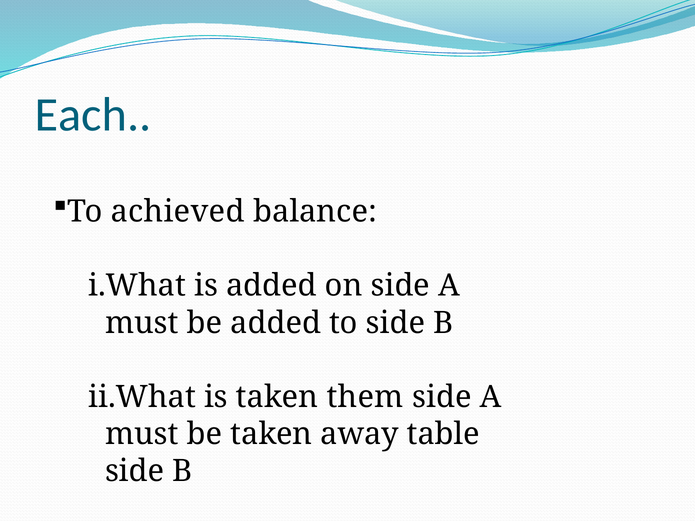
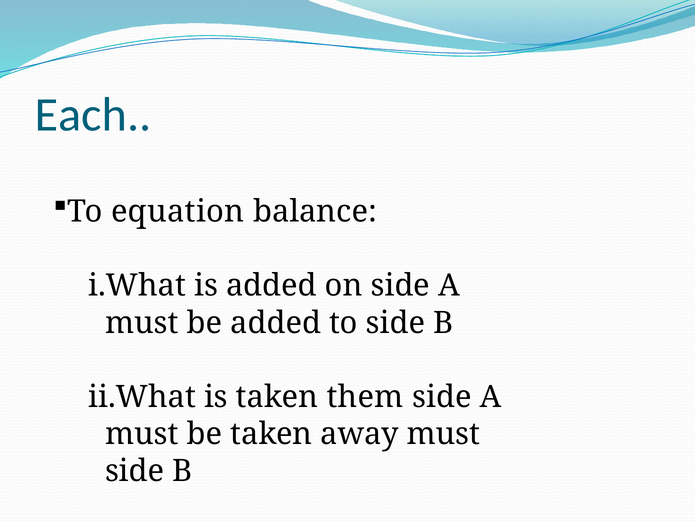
achieved: achieved -> equation (178, 212)
away table: table -> must (443, 434)
